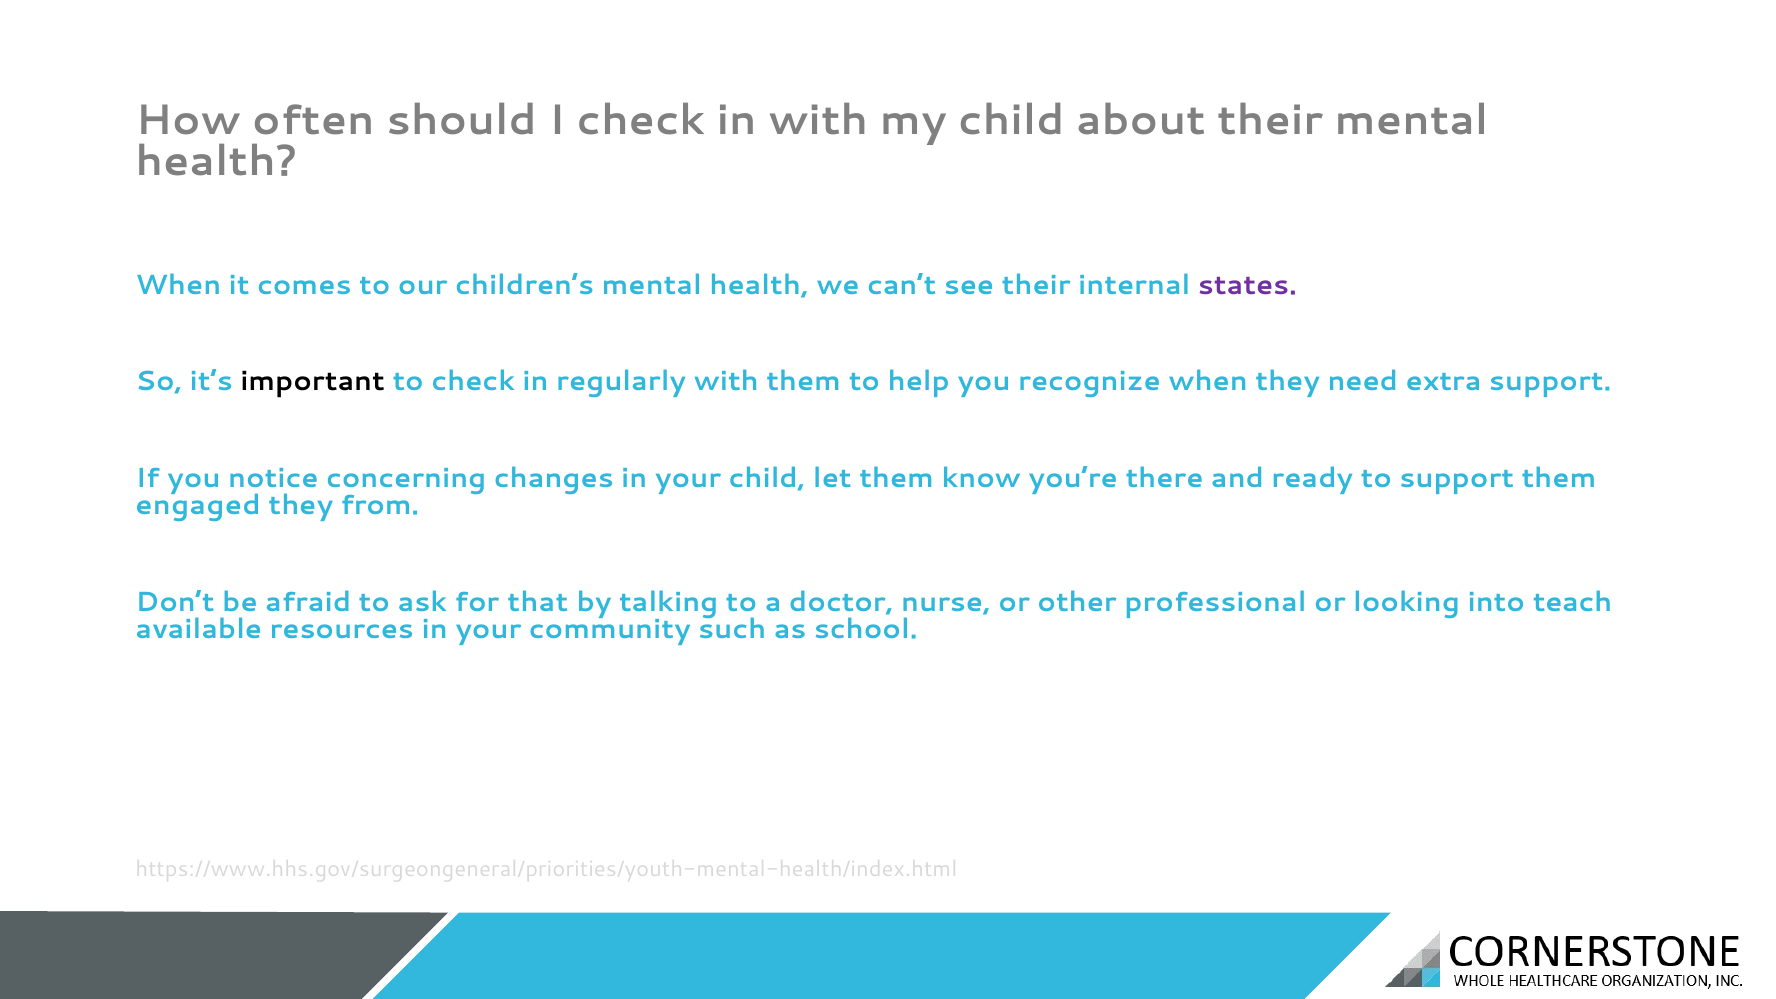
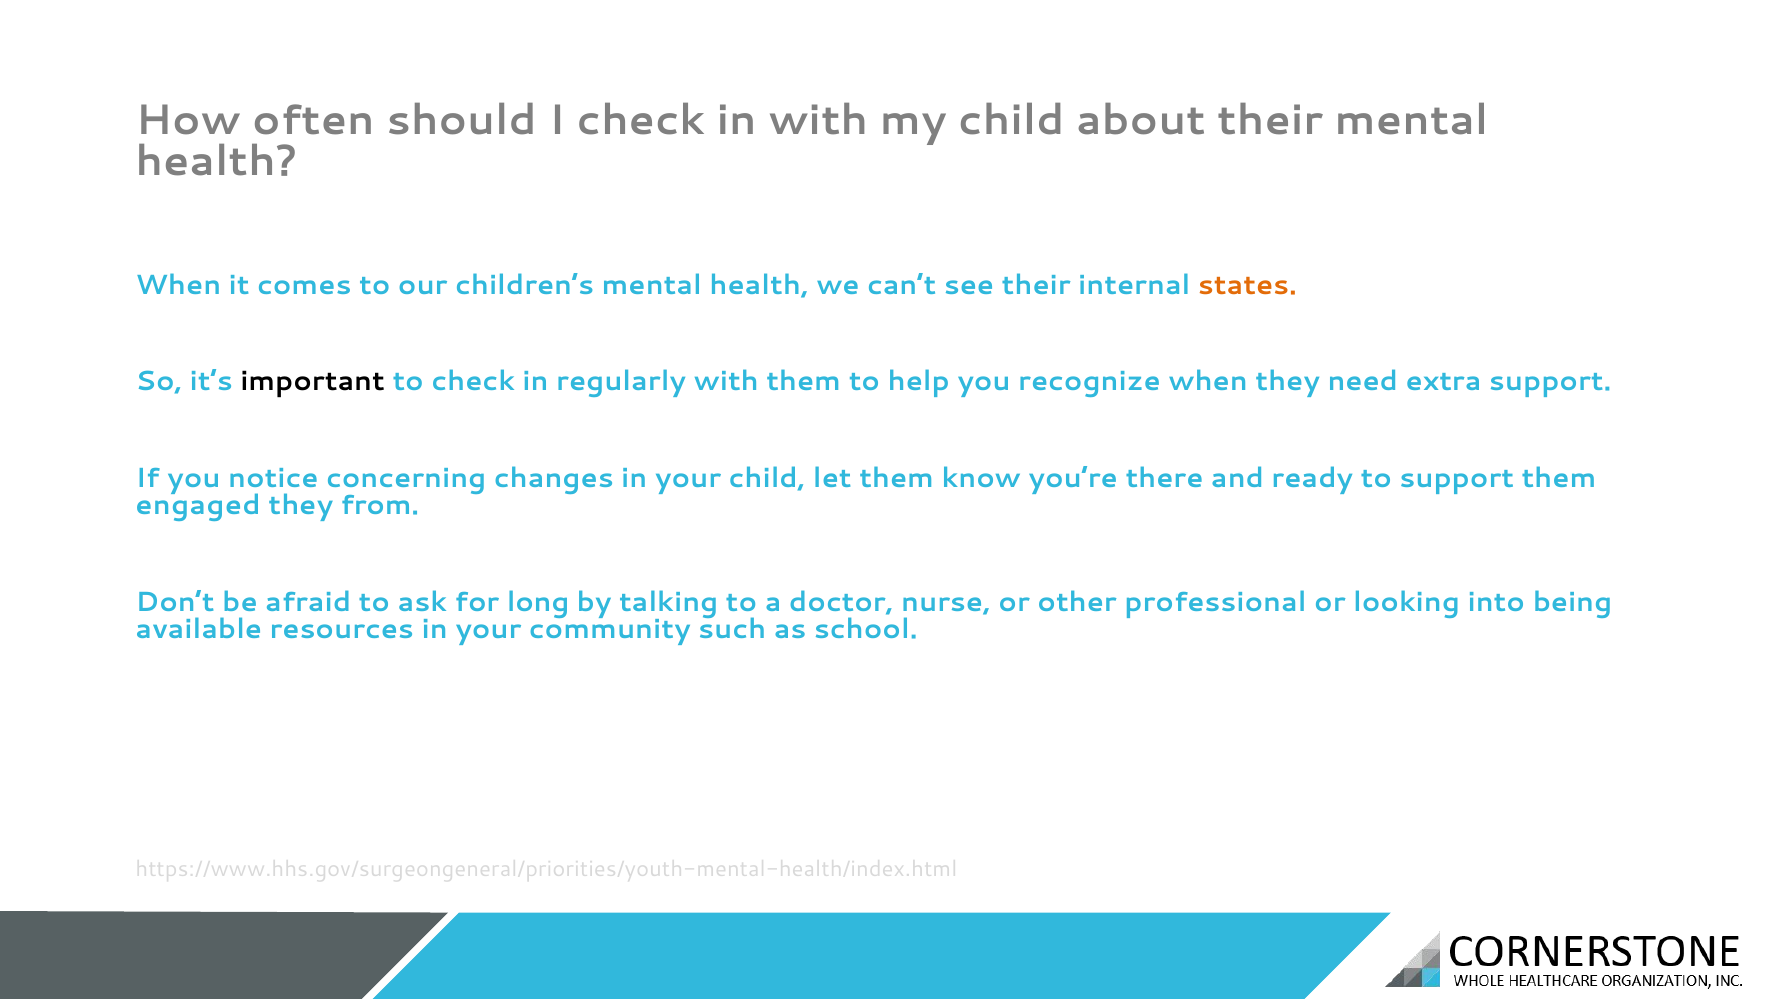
states colour: purple -> orange (1247, 285)
that: that -> long (538, 602)
teach: teach -> being (1572, 602)
